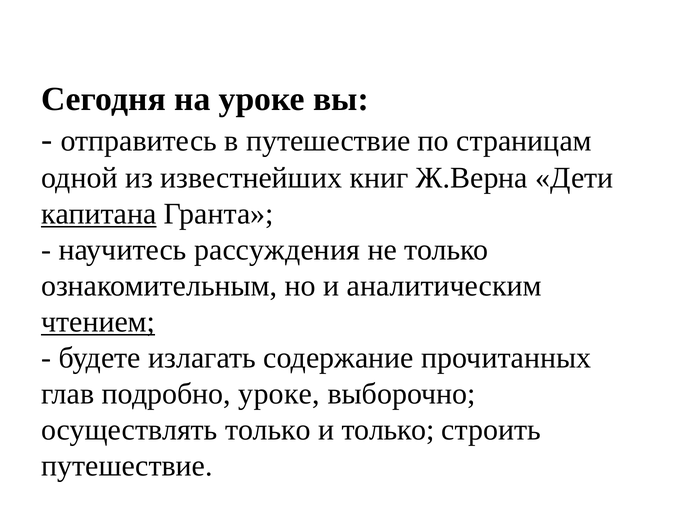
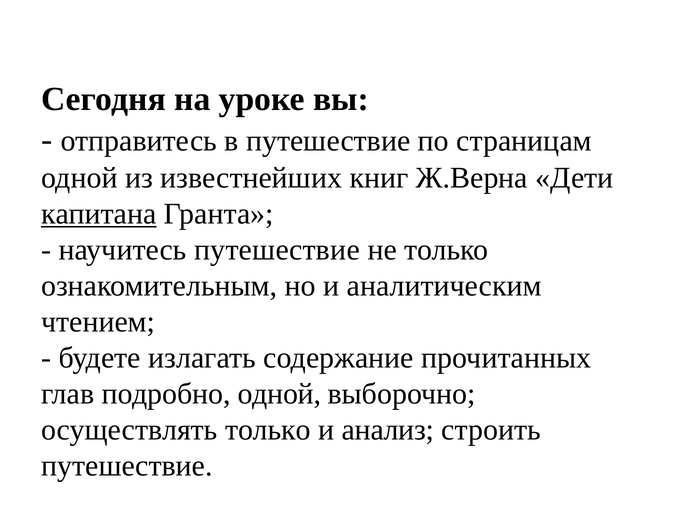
научитесь рассуждения: рассуждения -> путешествие (277, 250)
чтением underline: present -> none (98, 321)
подробно уроке: уроке -> одной (279, 393)
и только: только -> анализ (388, 429)
